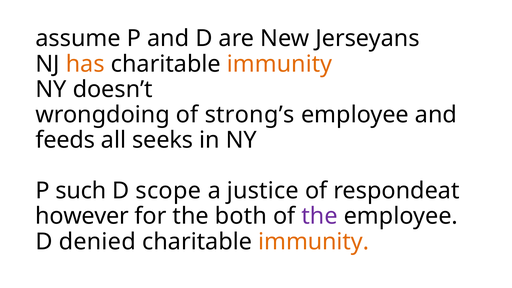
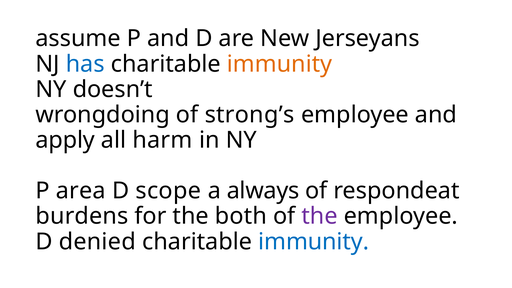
has colour: orange -> blue (85, 64)
feeds: feeds -> apply (65, 140)
seeks: seeks -> harm (163, 140)
such: such -> area (81, 191)
justice: justice -> always (263, 191)
however: however -> burdens (82, 216)
immunity colour: orange -> blue (314, 242)
